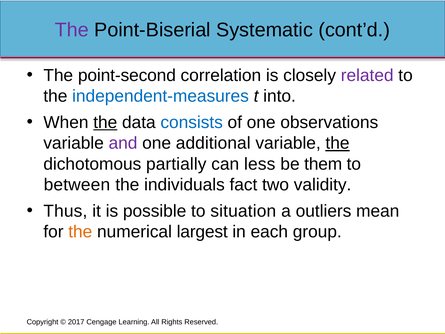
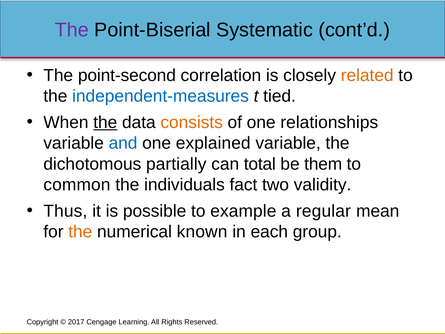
related colour: purple -> orange (367, 75)
into: into -> tied (280, 96)
consists colour: blue -> orange (192, 122)
observations: observations -> relationships (329, 122)
and colour: purple -> blue (123, 143)
additional: additional -> explained (213, 143)
the underline: present -> none (337, 143)
less: less -> total (260, 164)
between: between -> common (77, 185)
situation: situation -> example (243, 211)
outliers: outliers -> regular (323, 211)
largest: largest -> known (202, 232)
